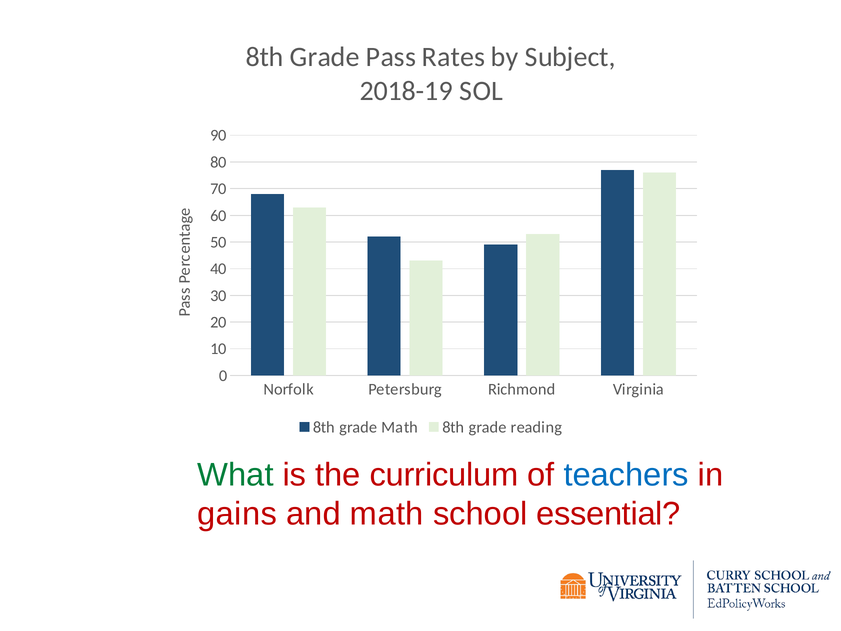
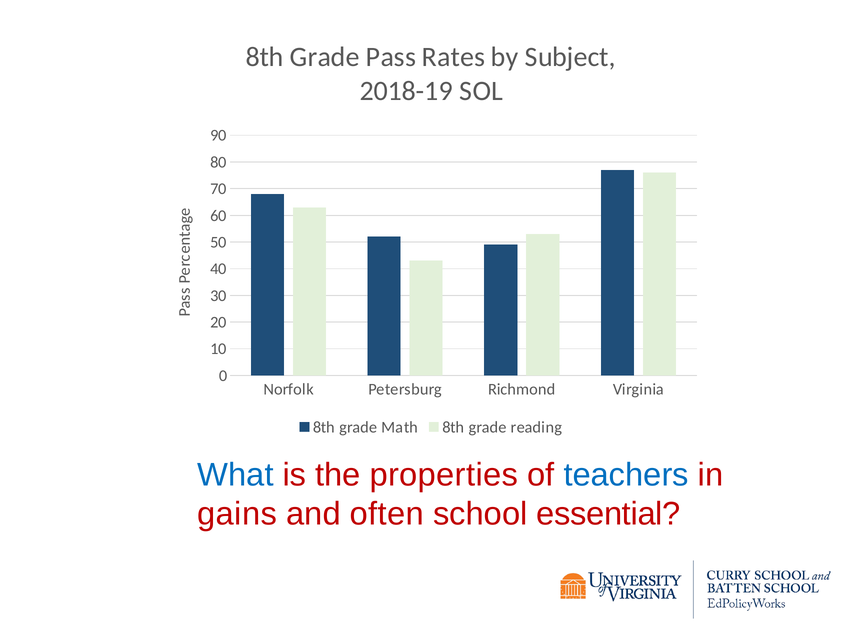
What colour: green -> blue (236, 475)
curriculum: curriculum -> properties (444, 475)
and math: math -> often (387, 514)
